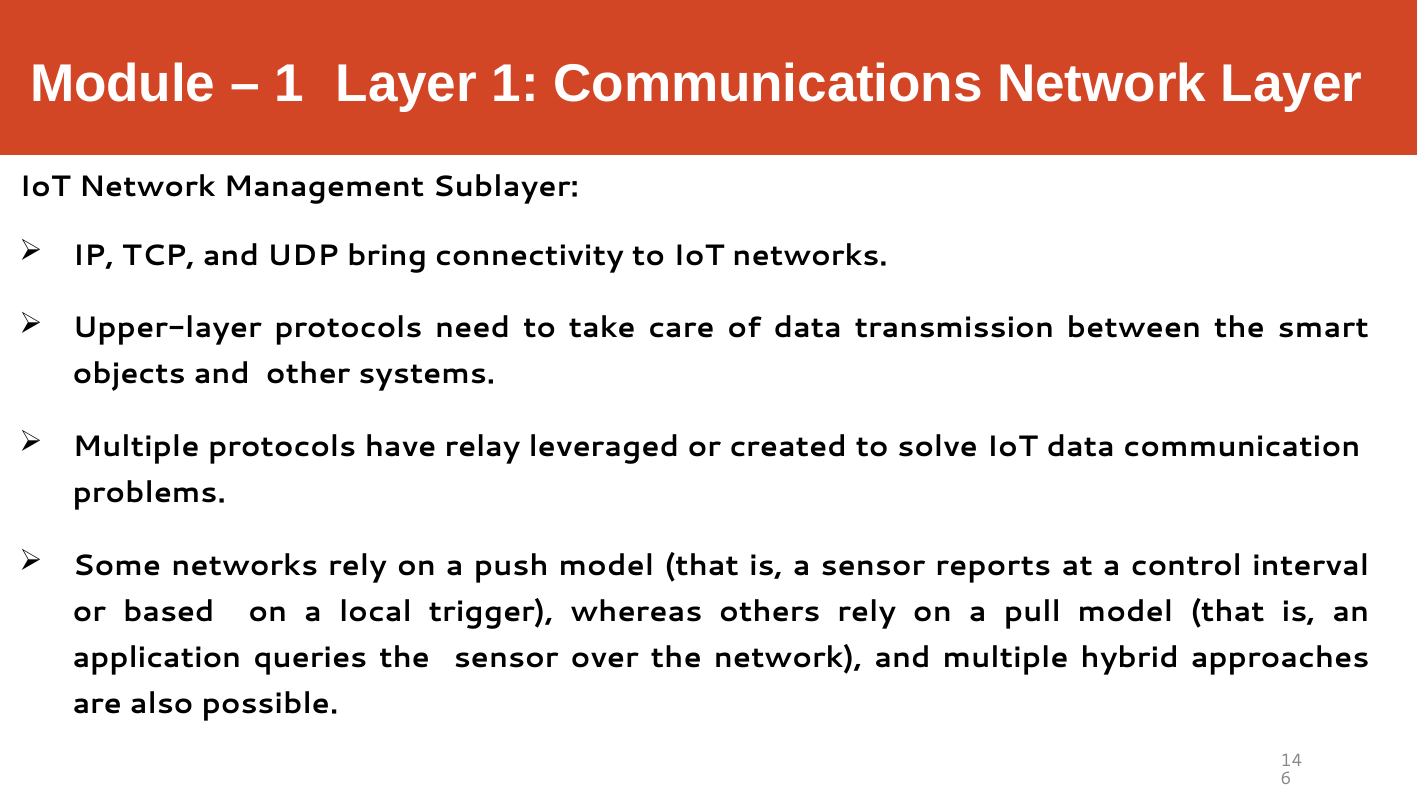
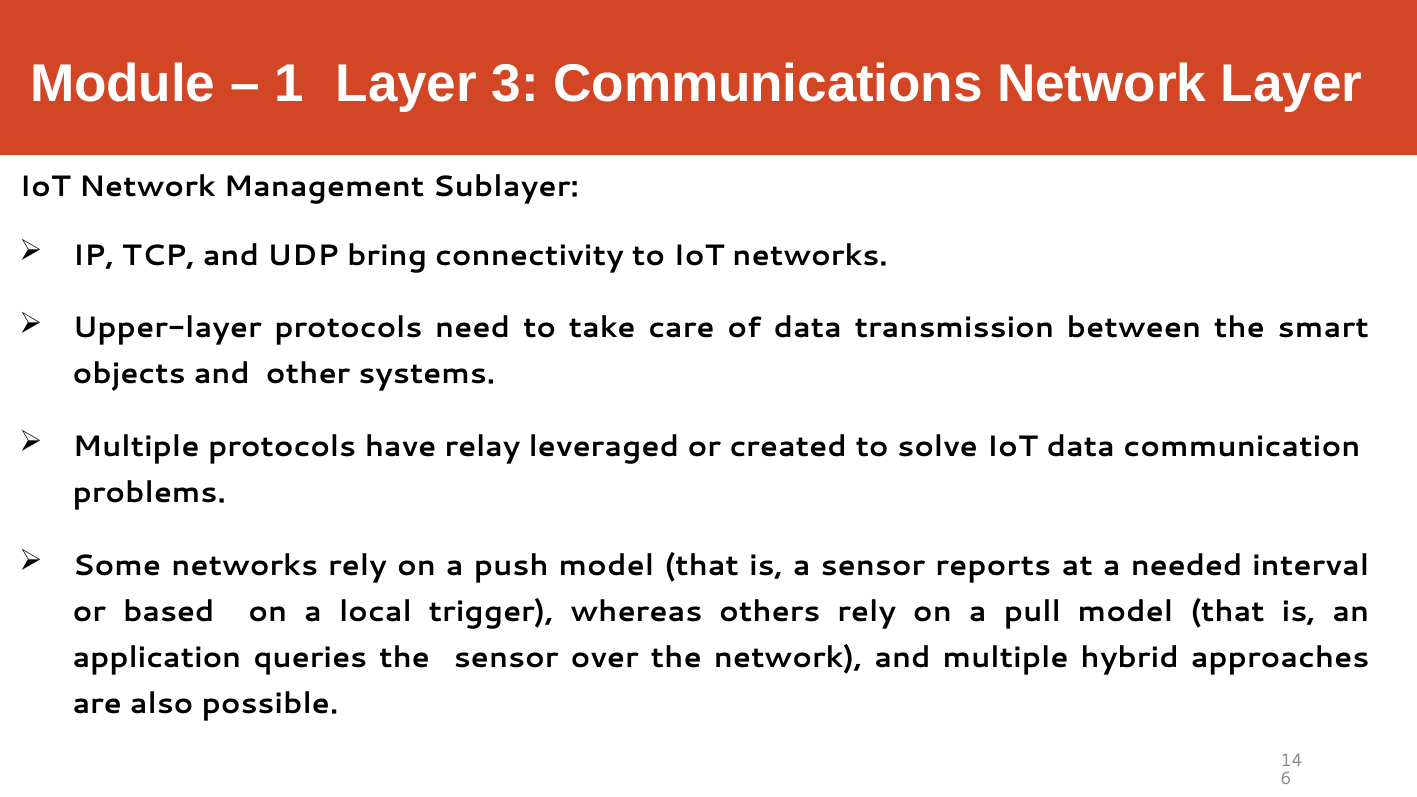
Layer 1: 1 -> 3 (516, 84)
control: control -> needed (1187, 566)
